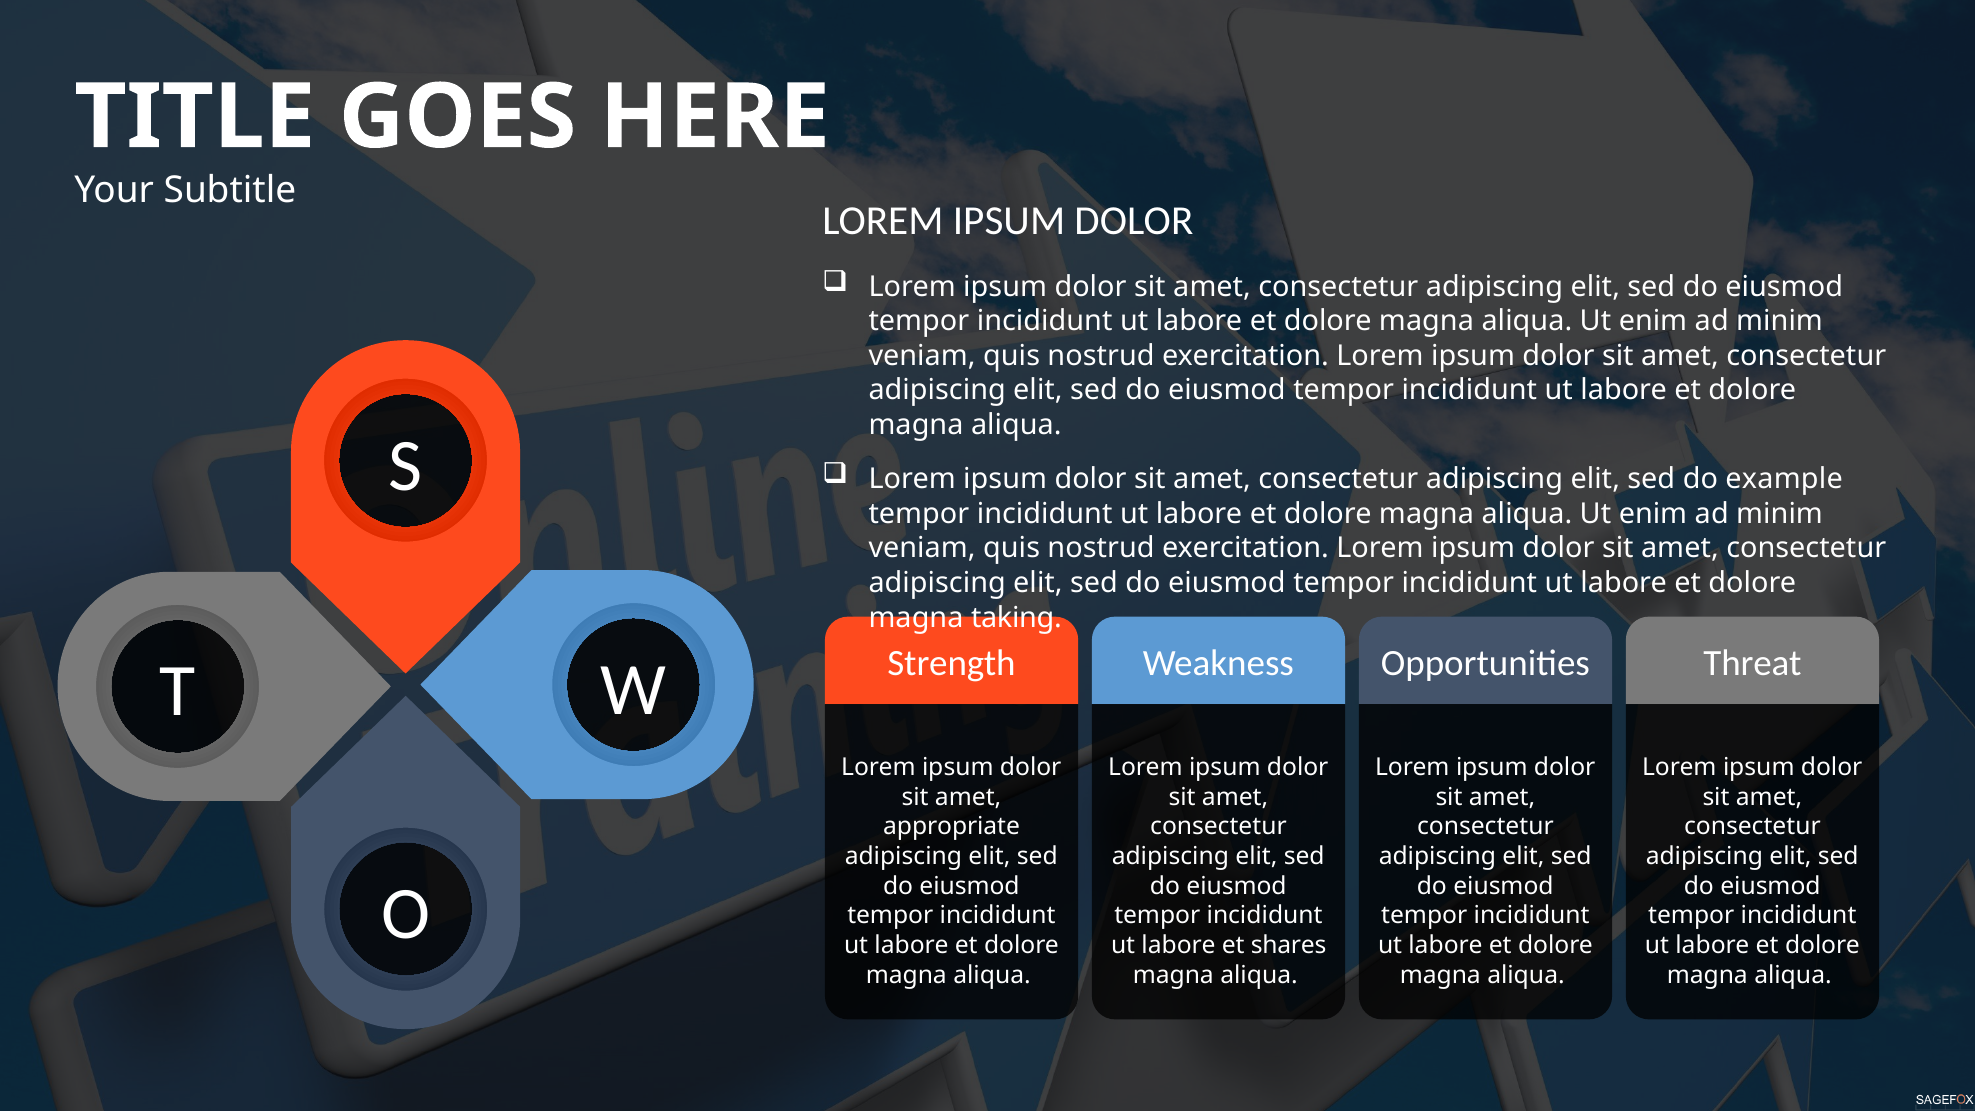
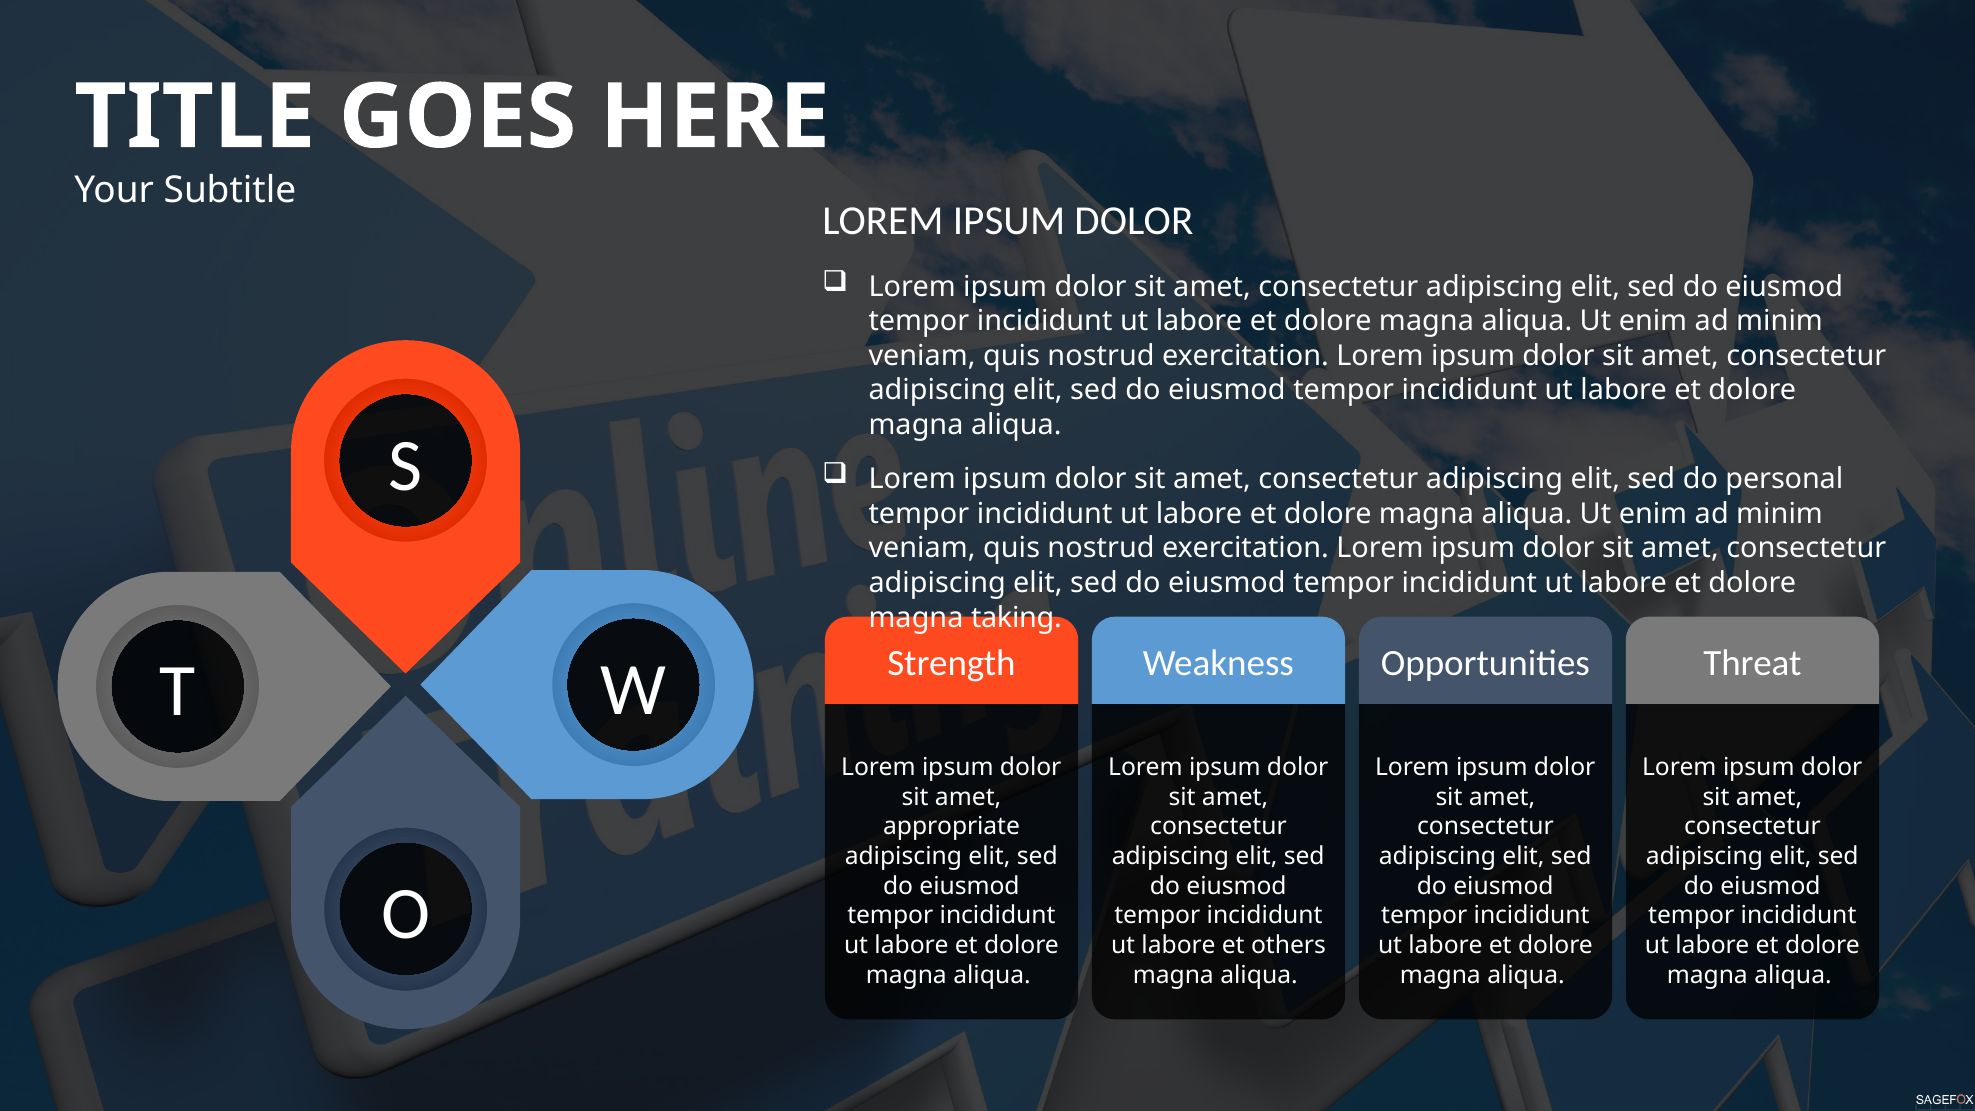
example: example -> personal (1784, 479)
shares: shares -> others (1288, 945)
